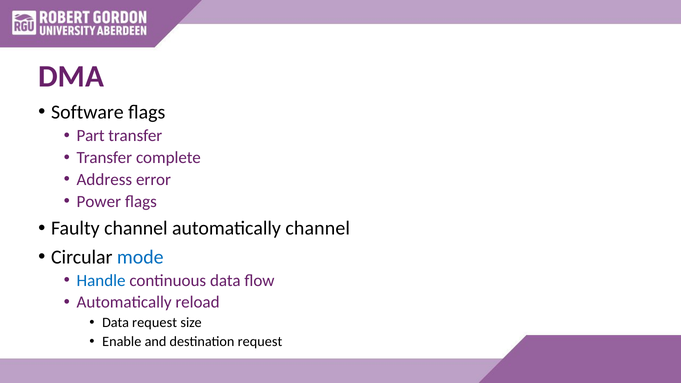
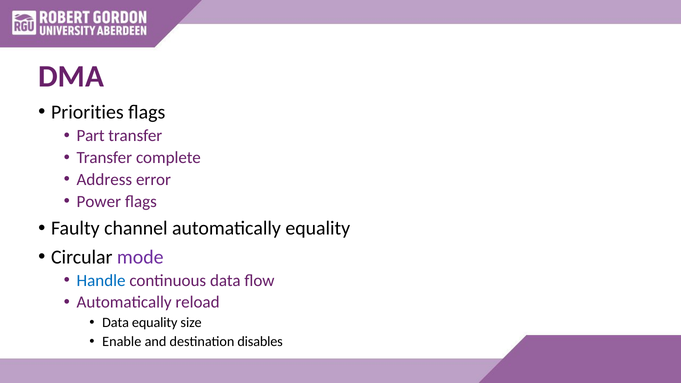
Software: Software -> Priorities (87, 112)
automatically channel: channel -> equality (318, 228)
mode colour: blue -> purple (140, 257)
Data request: request -> equality (155, 323)
destination request: request -> disables (260, 342)
